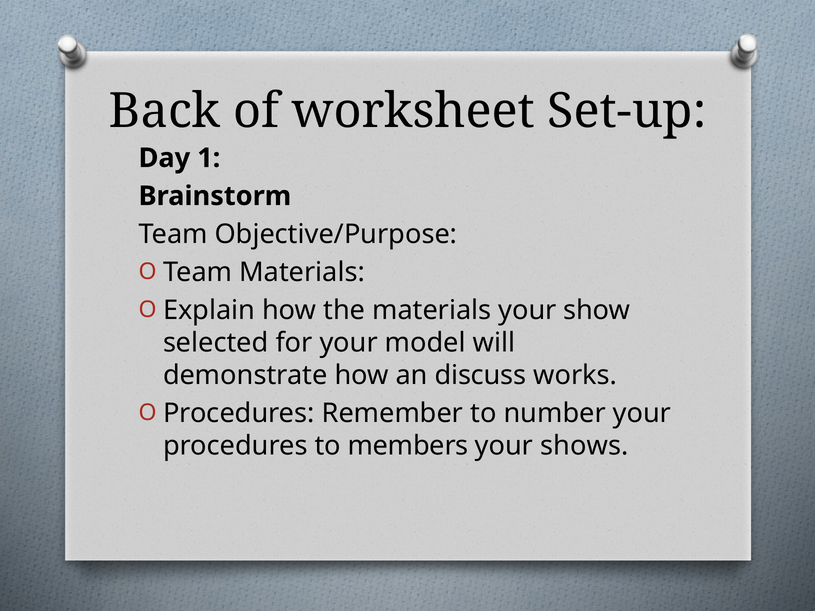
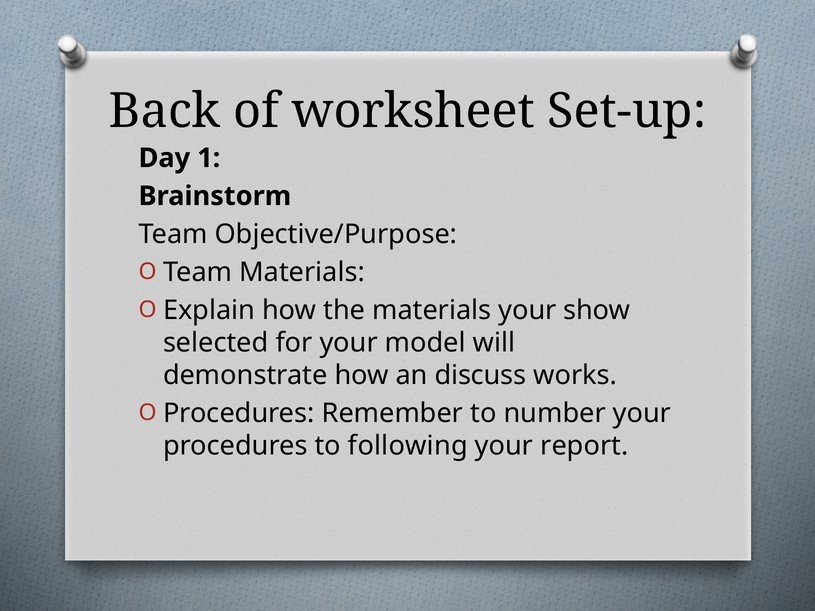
members: members -> following (408, 446)
shows: shows -> report (584, 446)
